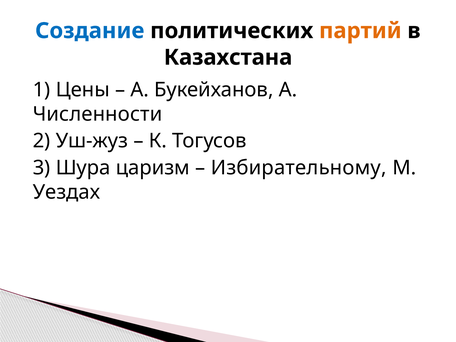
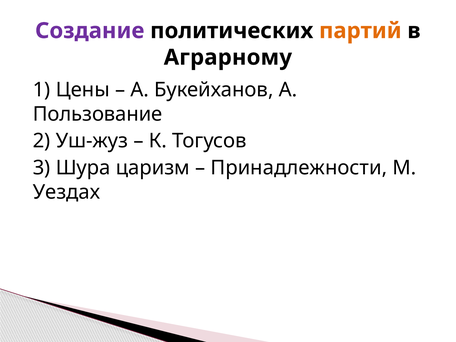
Создание colour: blue -> purple (90, 31)
Казахстана: Казахстана -> Аграрному (228, 57)
Численности: Численности -> Пользование (98, 114)
Избирательному: Избирательному -> Принадлежности (299, 168)
